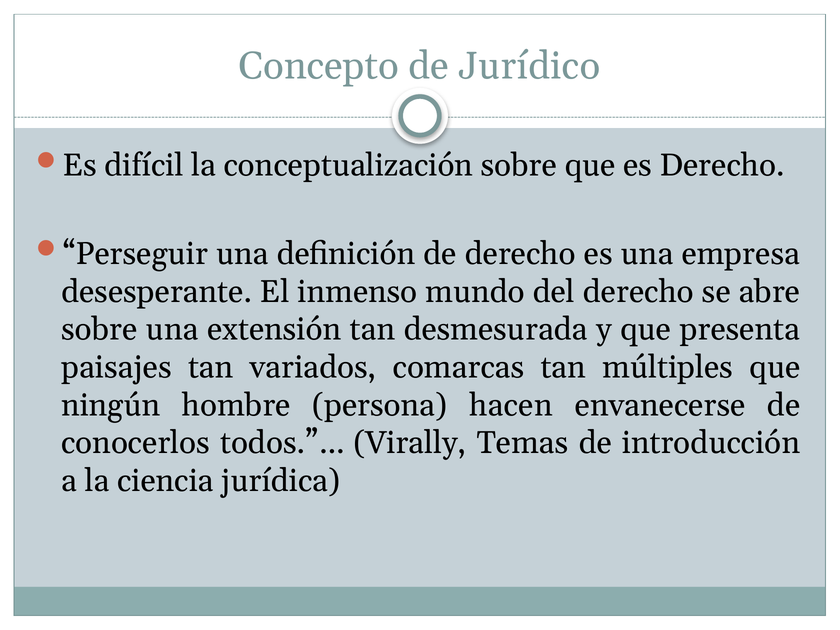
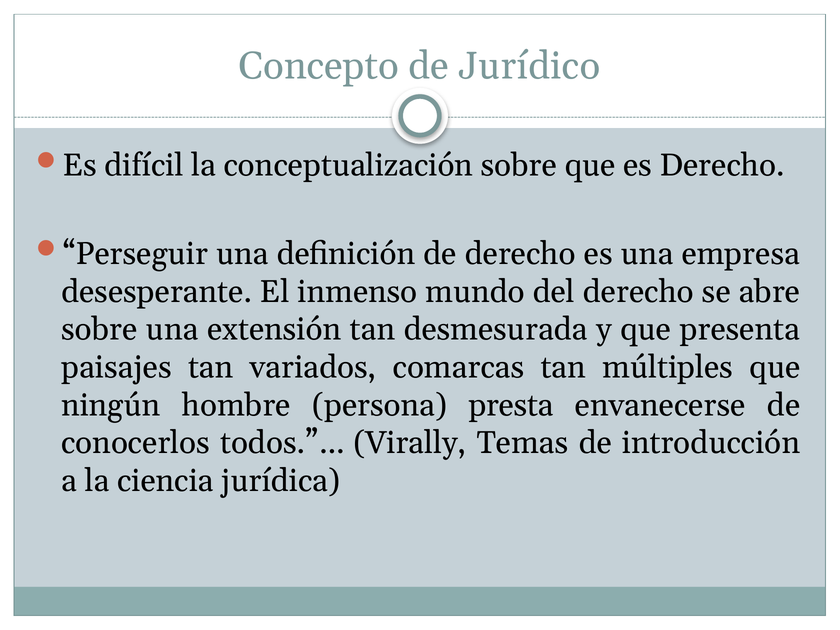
hacen: hacen -> presta (511, 405)
